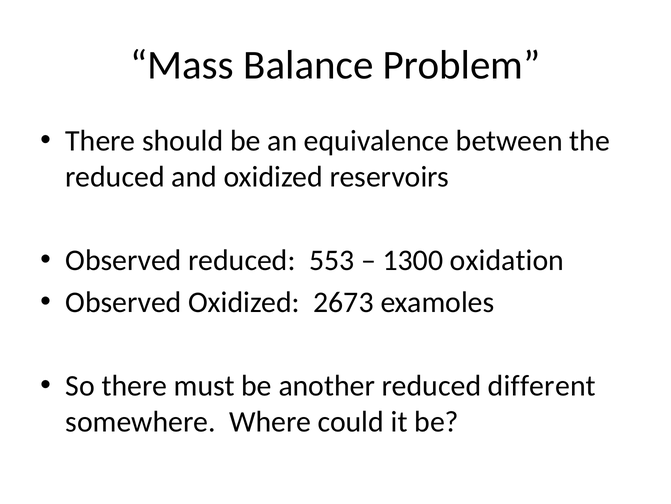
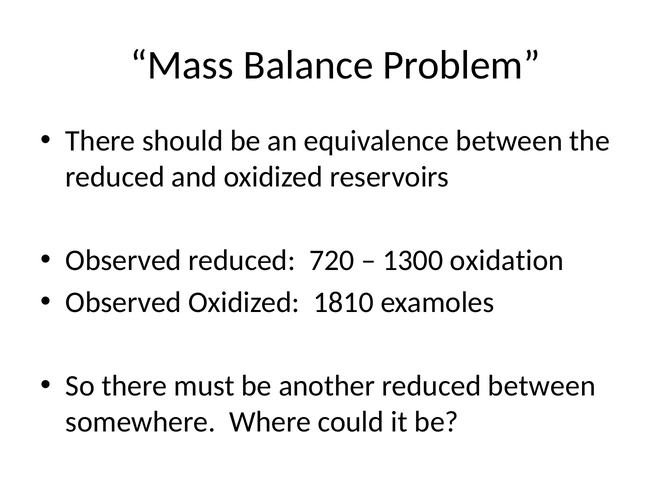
553: 553 -> 720 (332, 260)
2673: 2673 -> 1810 (343, 302)
reduced different: different -> between (542, 385)
